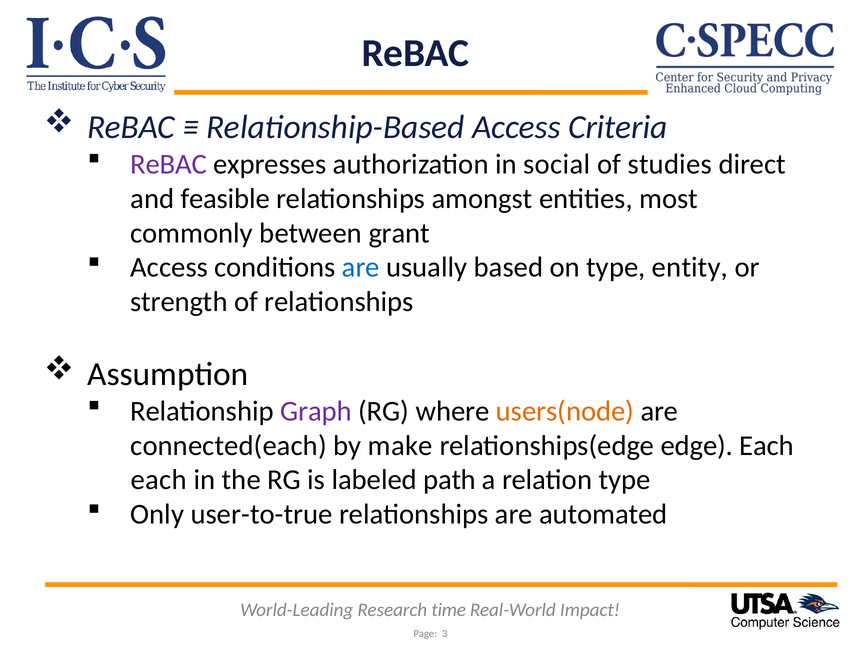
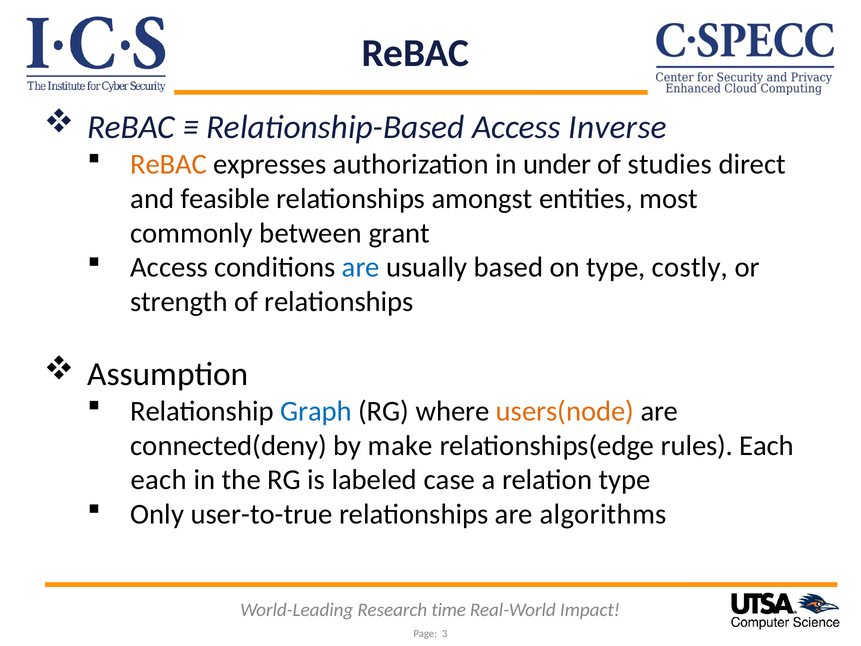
Criteria: Criteria -> Inverse (618, 127)
ReBAC colour: purple -> orange (169, 164)
social: social -> under (557, 164)
entity: entity -> costly (690, 267)
Graph colour: purple -> blue (316, 411)
connected(each: connected(each -> connected(deny (229, 445)
edge: edge -> rules (697, 445)
path: path -> case (449, 480)
automated: automated -> algorithms (603, 514)
